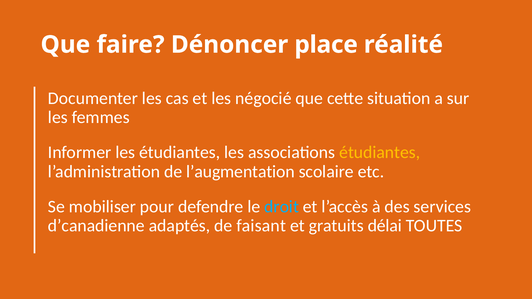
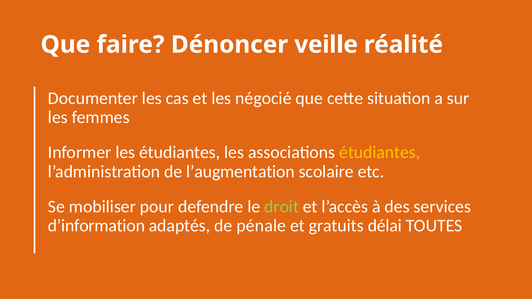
place: place -> veille (326, 45)
droit colour: light blue -> light green (282, 207)
d’canadienne: d’canadienne -> d’information (96, 226)
faisant: faisant -> pénale (261, 226)
